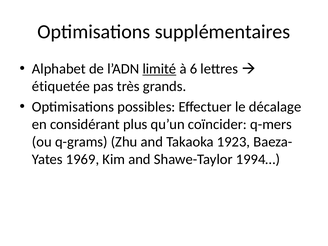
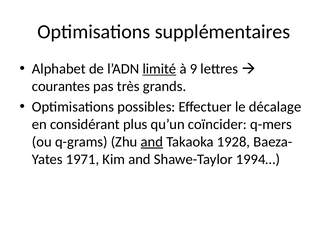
6: 6 -> 9 (194, 69)
étiquetée: étiquetée -> courantes (61, 86)
and underline: none -> present (152, 142)
1923: 1923 -> 1928 (234, 142)
1969: 1969 -> 1971 (83, 159)
